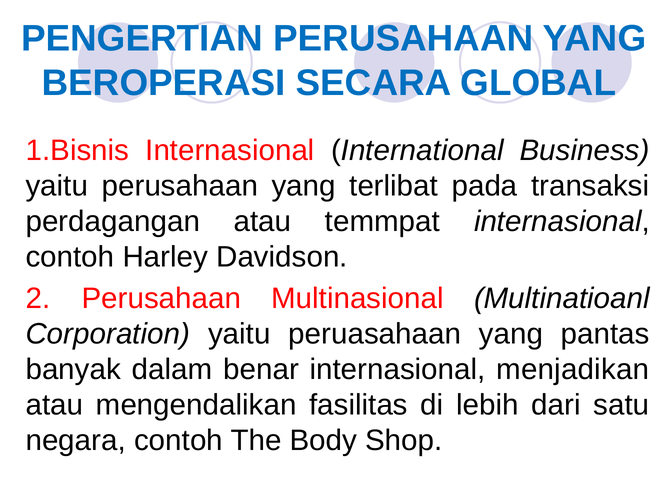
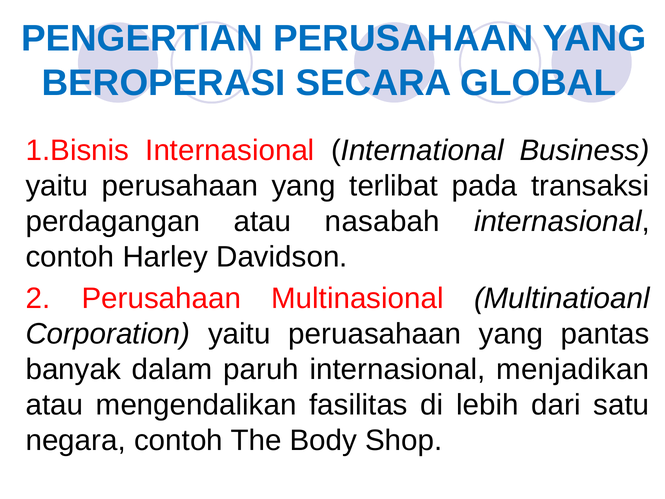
temmpat: temmpat -> nasabah (382, 221)
benar: benar -> paruh (261, 369)
